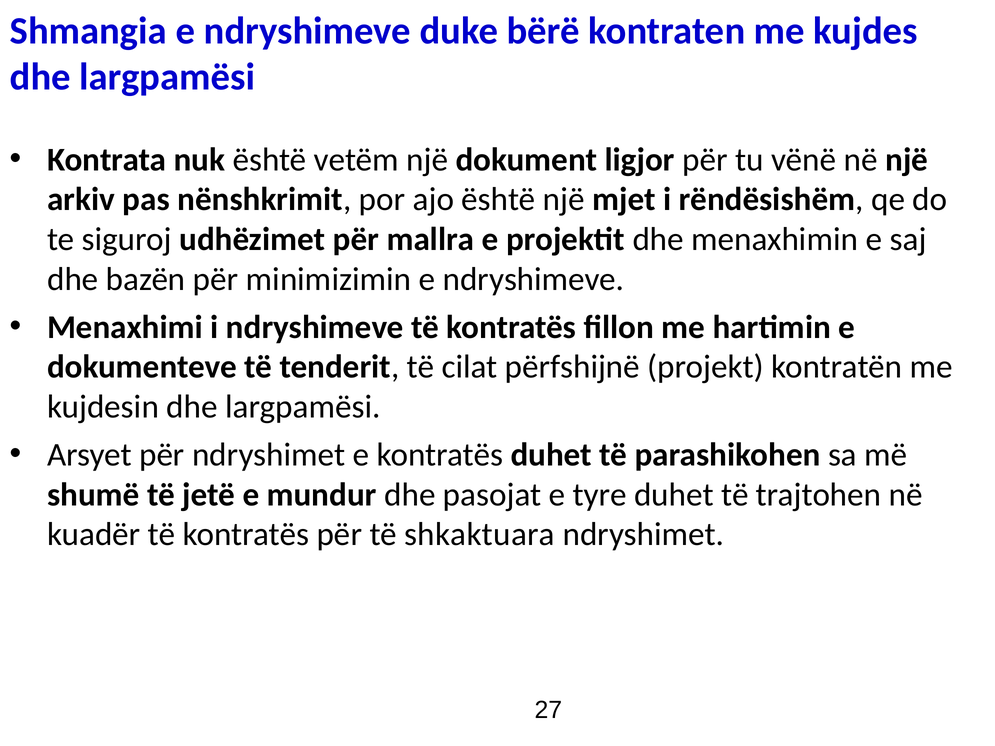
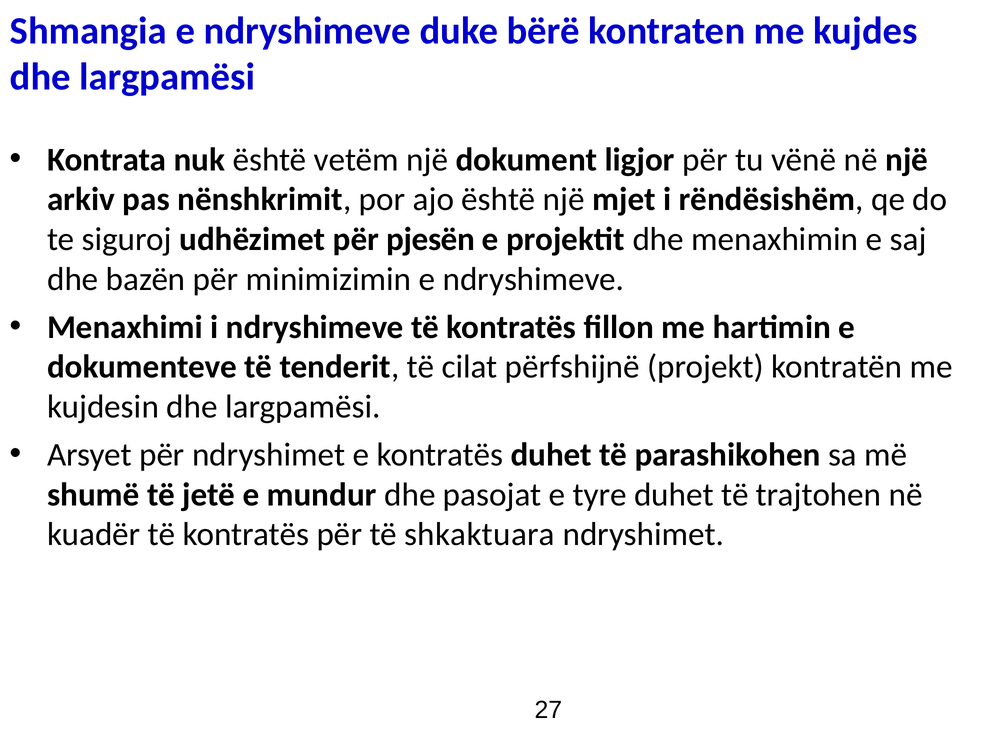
mallra: mallra -> pjesën (431, 239)
